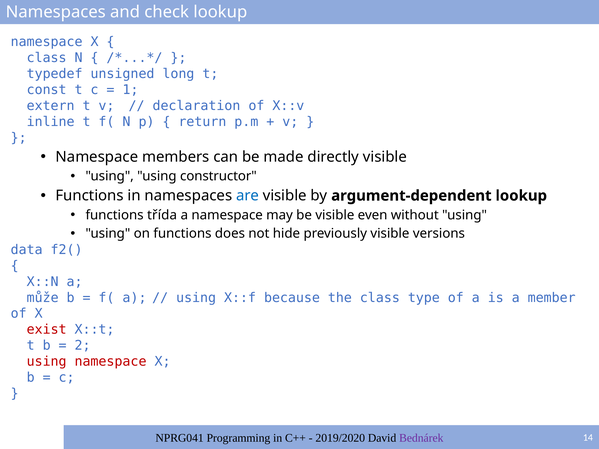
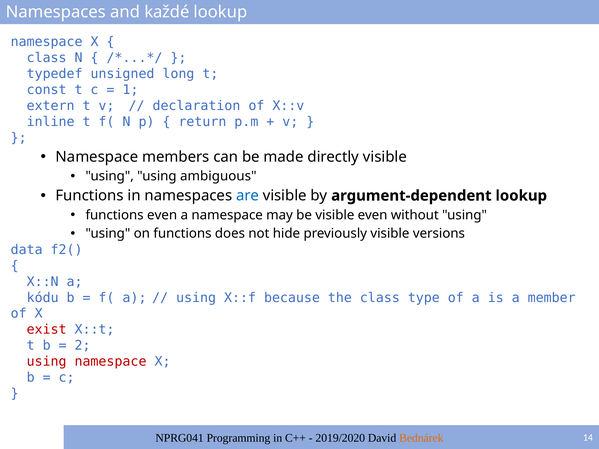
check: check -> každé (167, 12)
constructor: constructor -> ambiguous (218, 176)
functions třída: třída -> even (162, 215)
může: může -> kódu (43, 298)
Bednárek colour: purple -> orange (421, 438)
